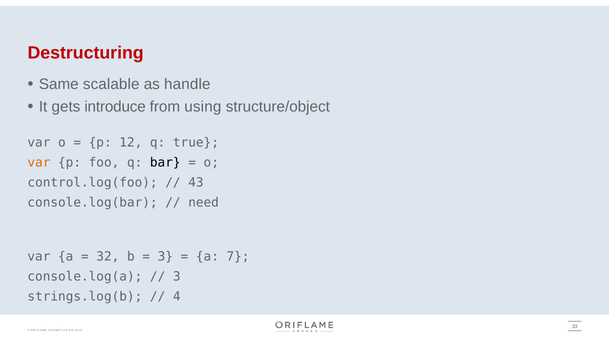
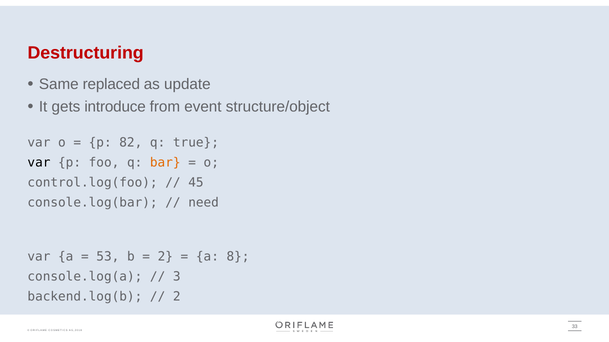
scalable: scalable -> replaced (111, 84)
handle: handle -> update (187, 84)
using: using -> event (203, 107)
12: 12 -> 82 (131, 143)
var colour: orange -> black (39, 163)
bar colour: black -> orange (165, 163)
43: 43 -> 45 (196, 183)
32: 32 -> 53 (108, 257)
3: 3 -> 2 (165, 257)
7: 7 -> 8 (238, 257)
strings.log(b: strings.log(b -> backend.log(b (85, 297)
4: 4 -> 2 (177, 297)
